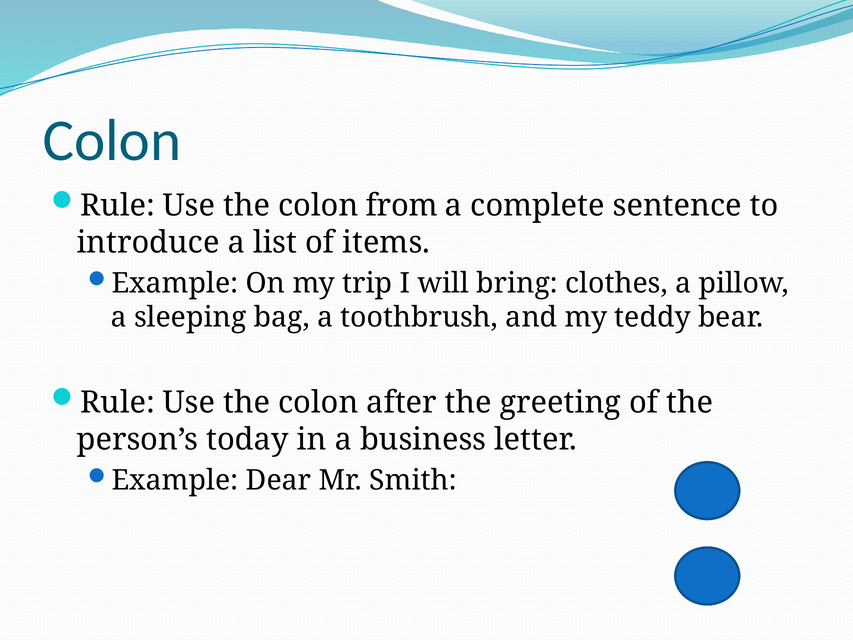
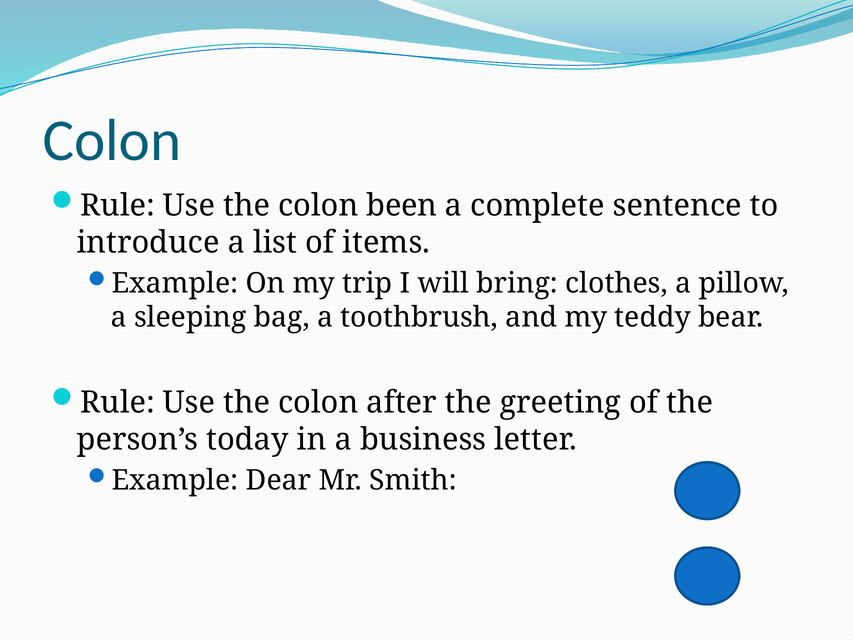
from: from -> been (402, 205)
